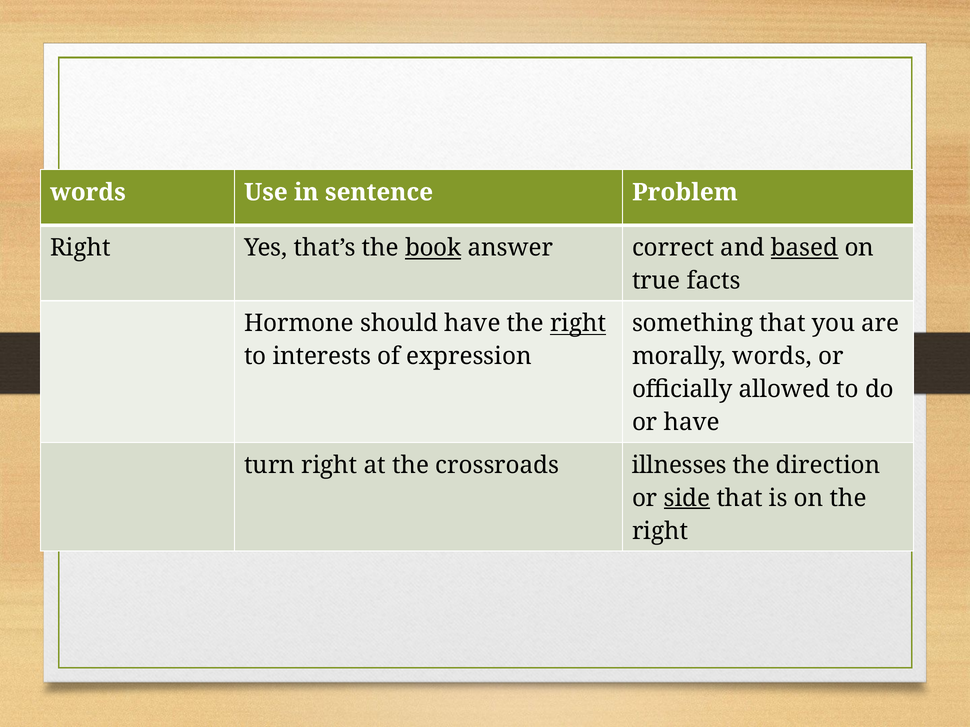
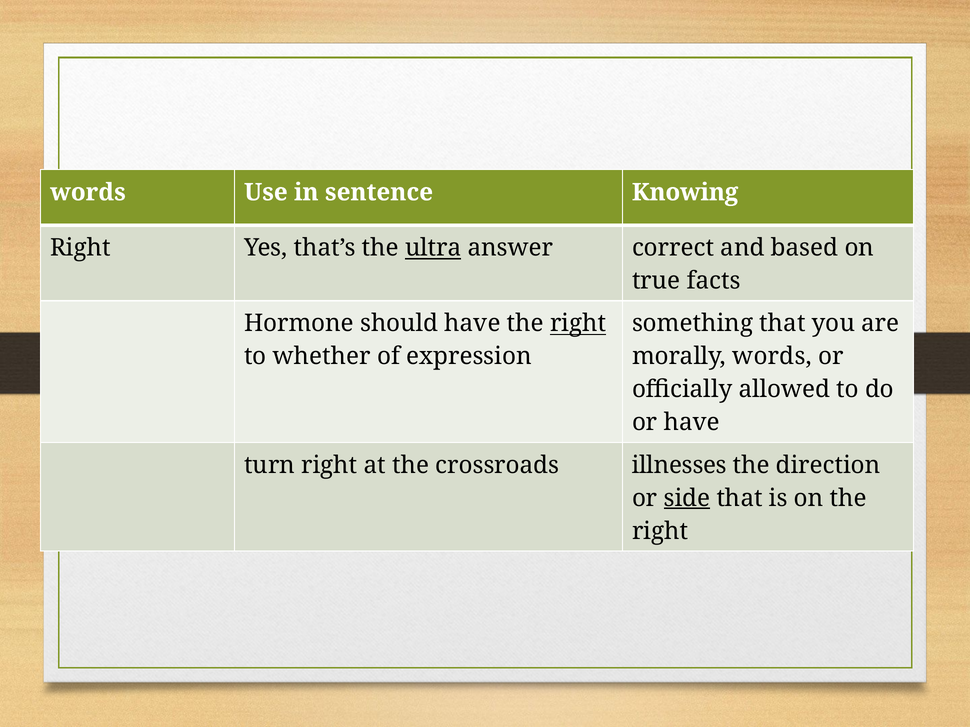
Problem: Problem -> Knowing (685, 192)
book: book -> ultra (433, 248)
based underline: present -> none (805, 248)
interests: interests -> whether (322, 357)
